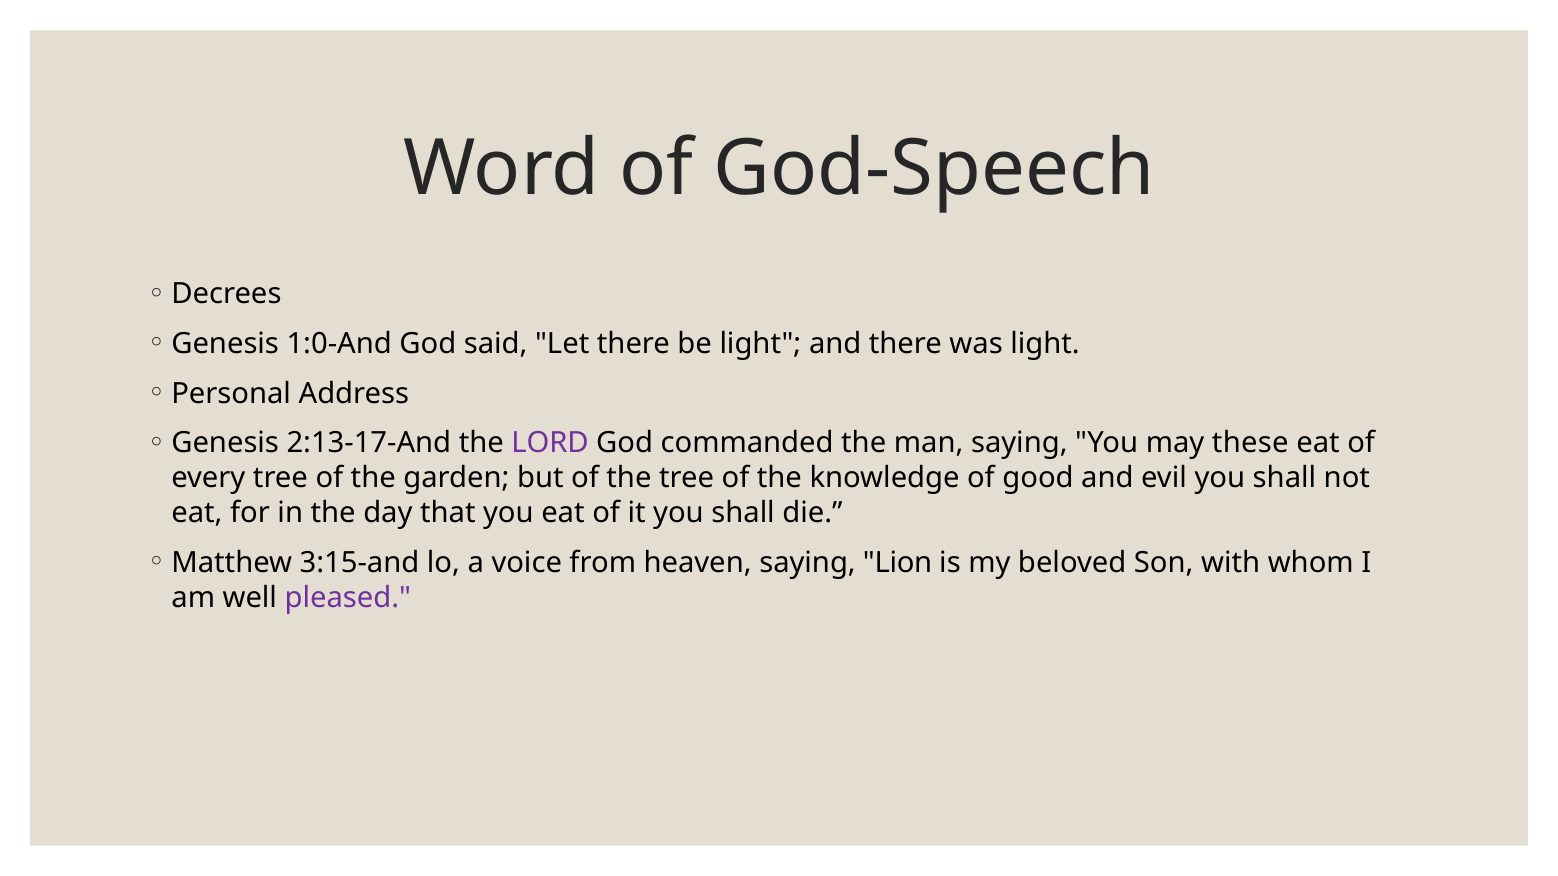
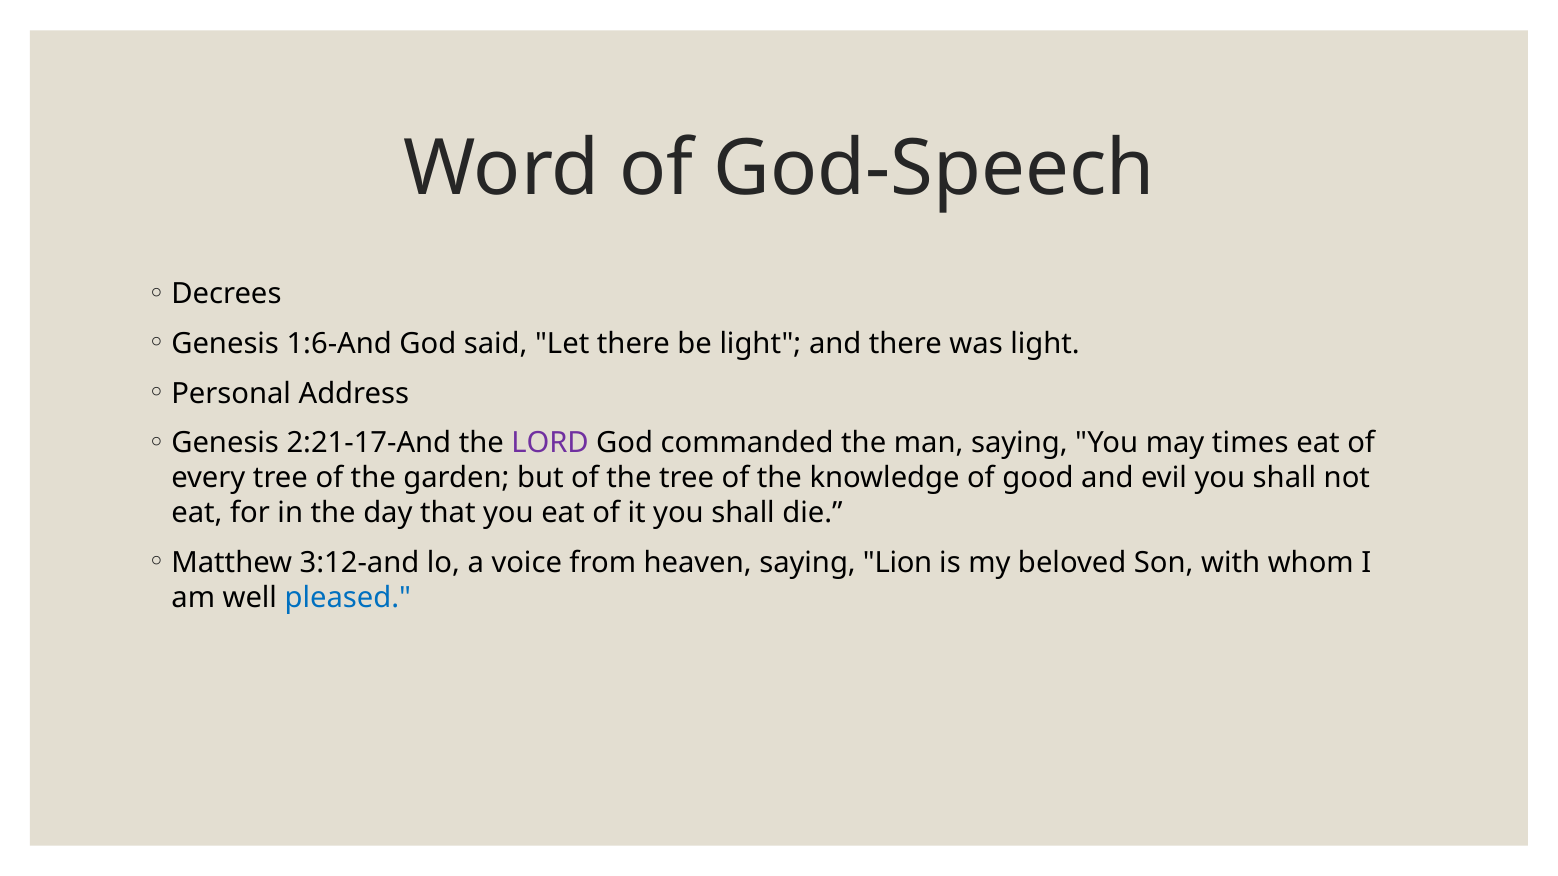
1:0-And: 1:0-And -> 1:6-And (339, 344)
2:13-17-And: 2:13-17-And -> 2:21-17-And (369, 443)
these: these -> times (1250, 443)
3:15-and: 3:15-and -> 3:12-and (359, 563)
pleased colour: purple -> blue (348, 598)
